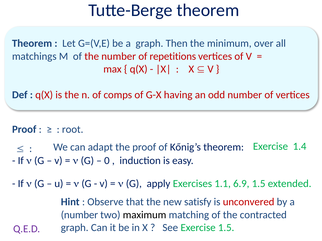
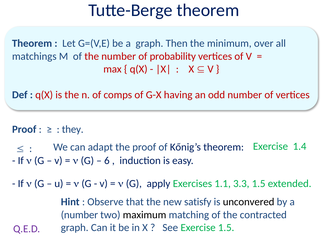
repetitions: repetitions -> probability (173, 56)
root: root -> they (73, 130)
0: 0 -> 6 (107, 161)
6.9: 6.9 -> 3.3 (241, 184)
unconvered colour: red -> black (249, 202)
